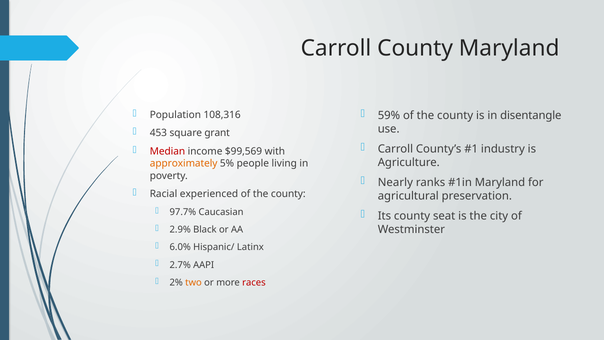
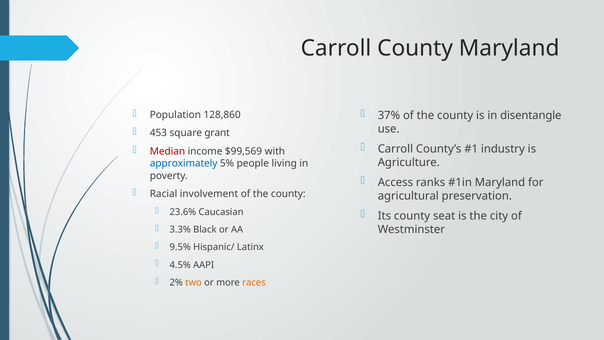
59%: 59% -> 37% (389, 115)
108,316: 108,316 -> 128,860 (222, 115)
approximately colour: orange -> blue (184, 164)
Nearly: Nearly -> Access (395, 182)
experienced: experienced -> involvement (209, 194)
97.7%: 97.7% -> 23.6% (183, 212)
2.9%: 2.9% -> 3.3% (180, 230)
6.0%: 6.0% -> 9.5% (180, 247)
2.7%: 2.7% -> 4.5% (180, 265)
races colour: red -> orange (254, 282)
